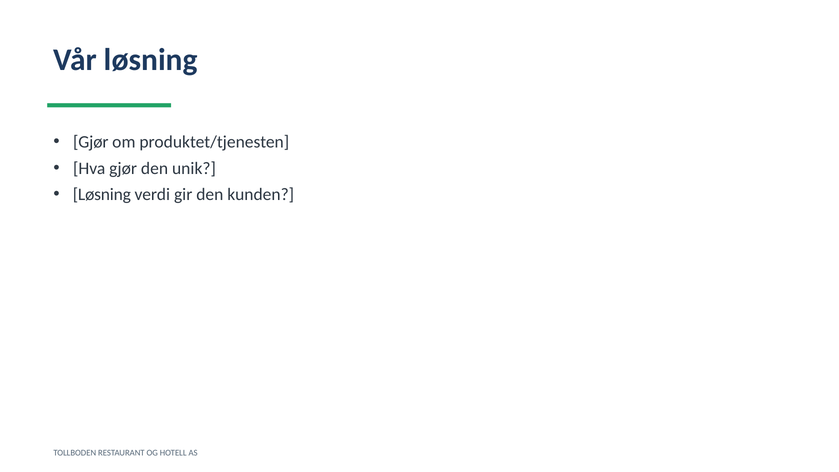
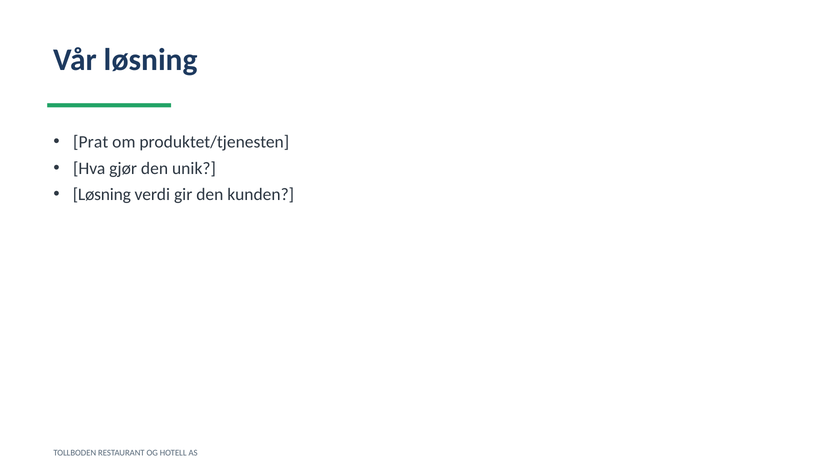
Gjør: Gjør -> Prat (91, 142)
